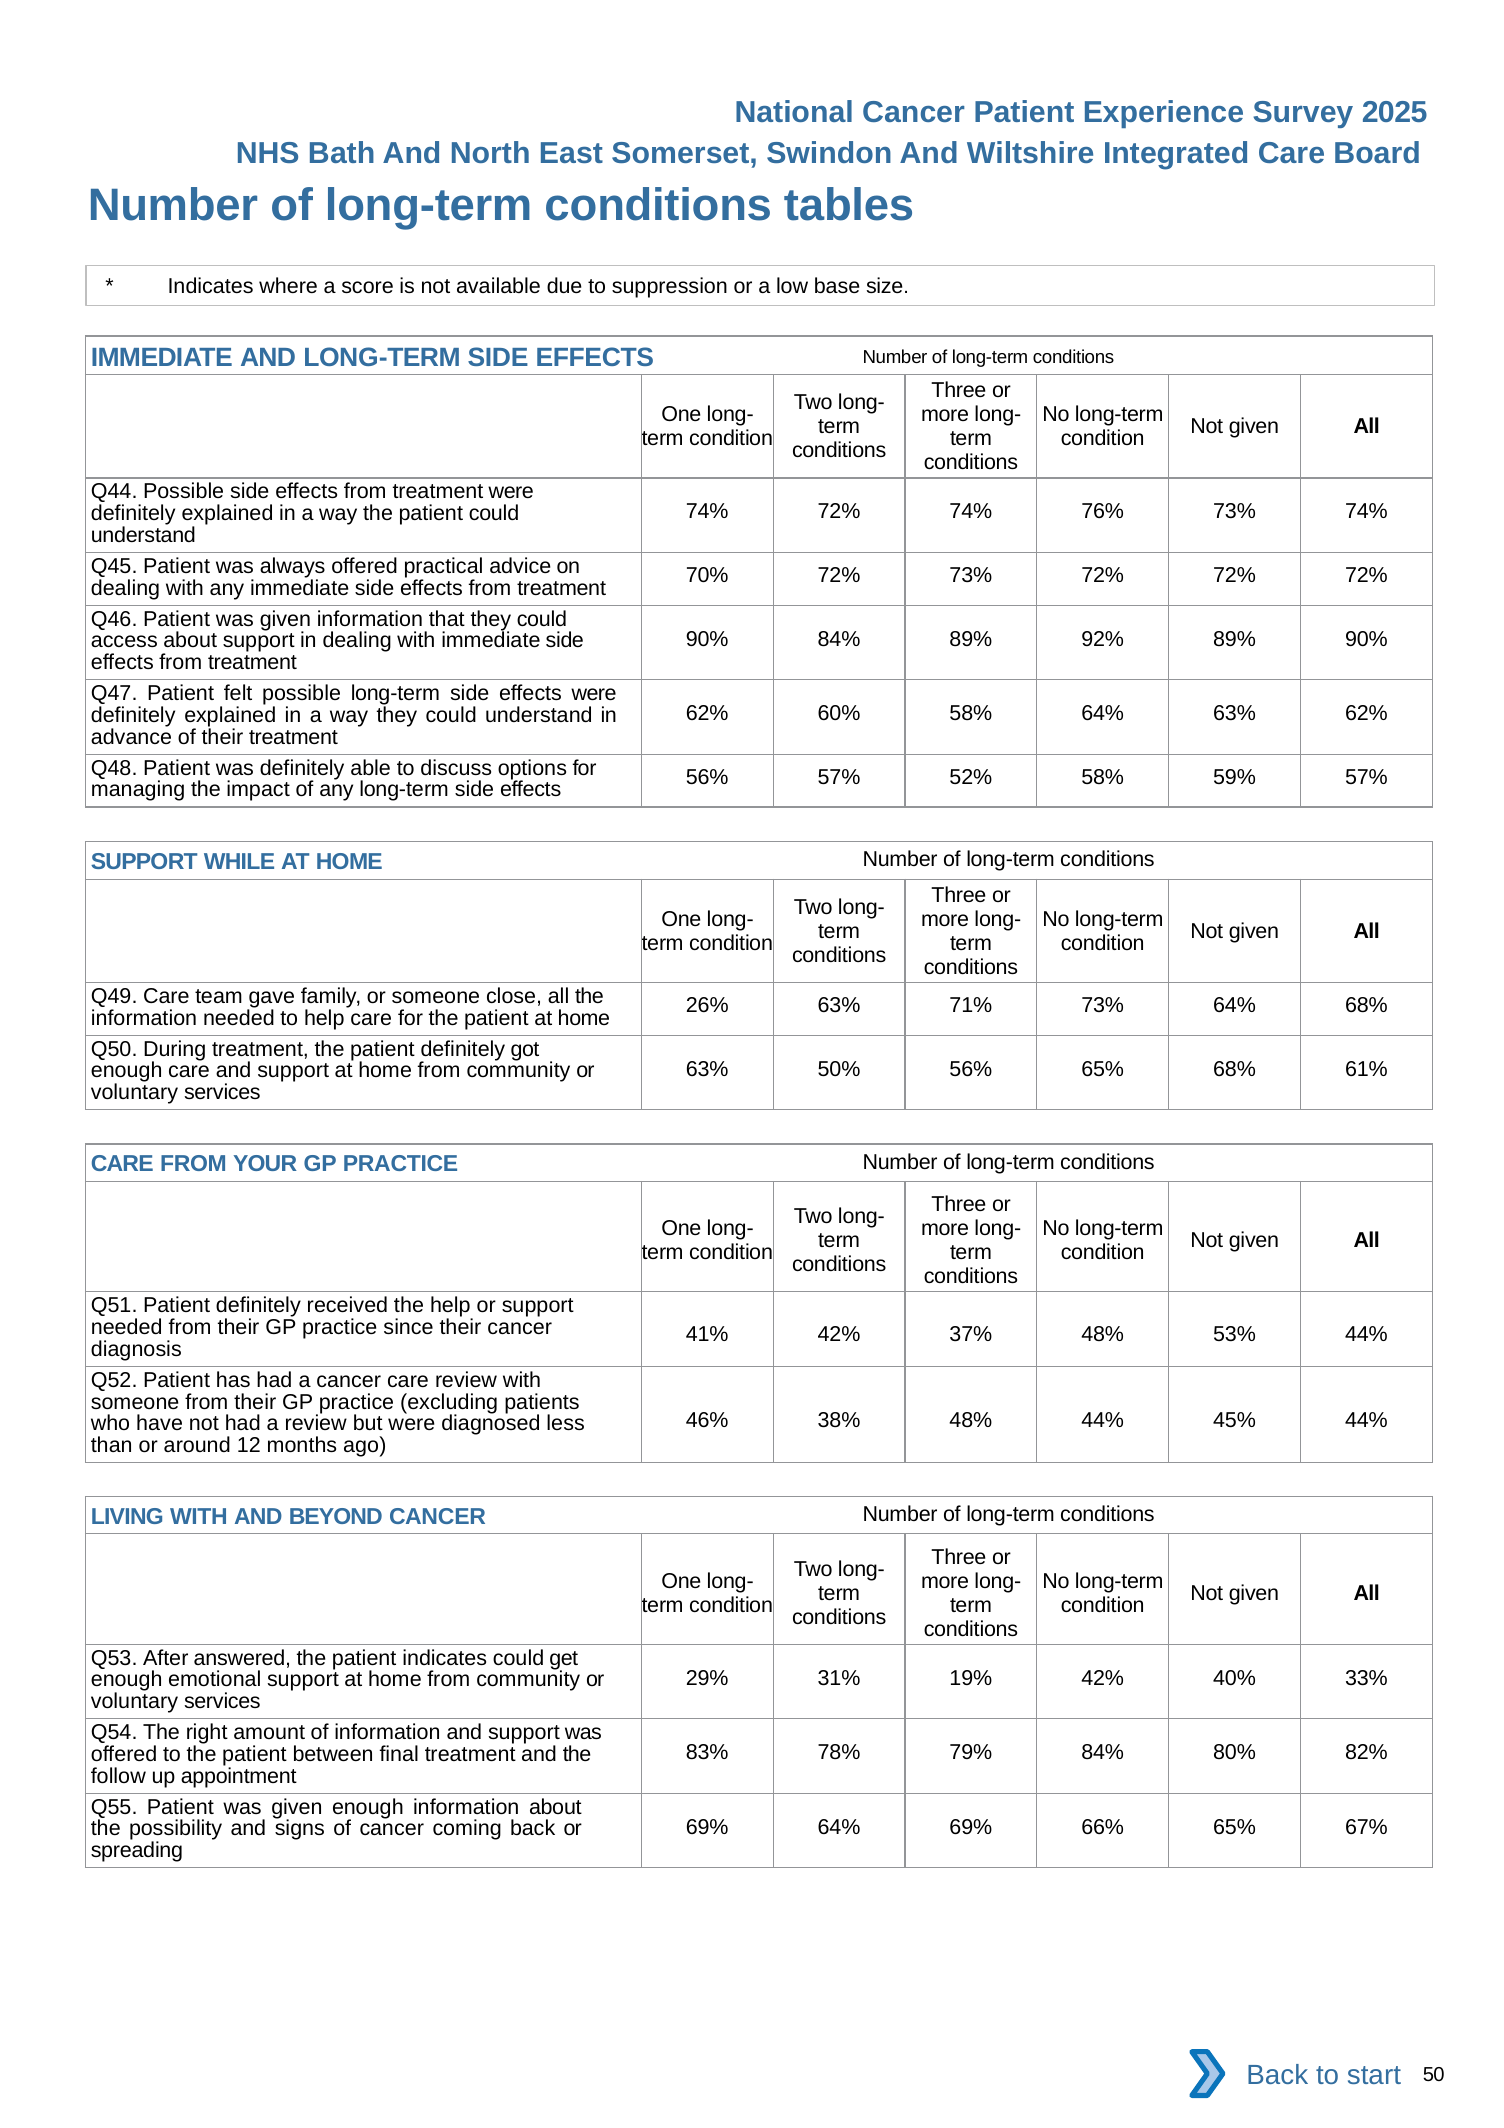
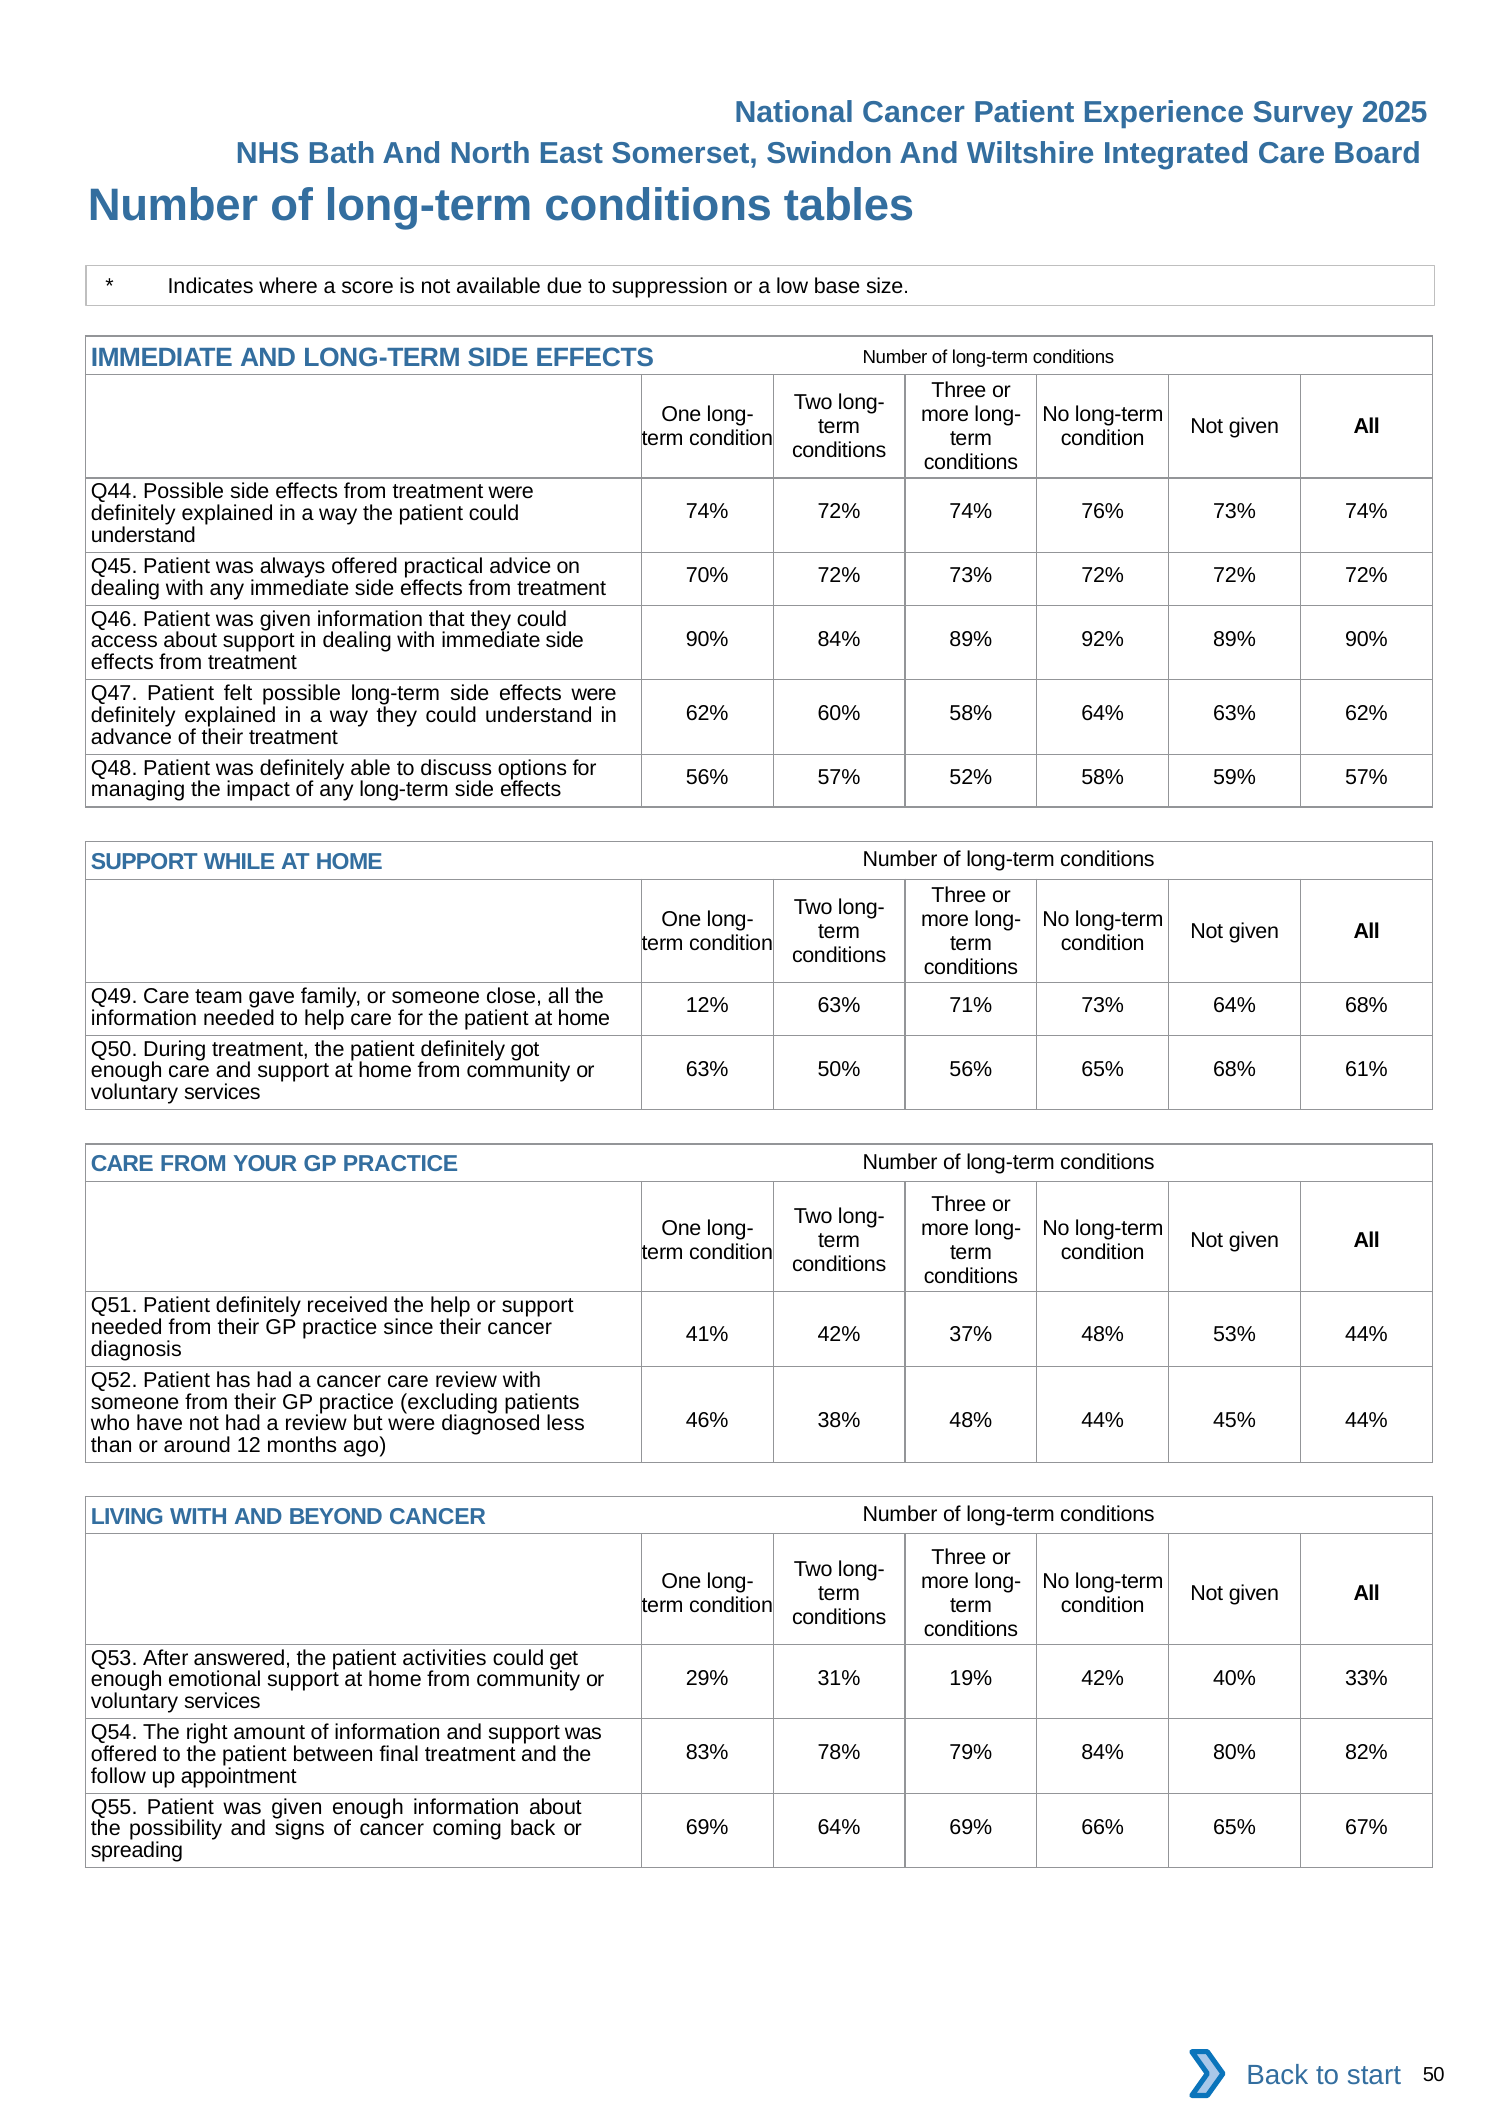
26%: 26% -> 12% (707, 1006)
patient indicates: indicates -> activities (445, 1658)
